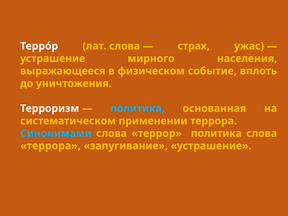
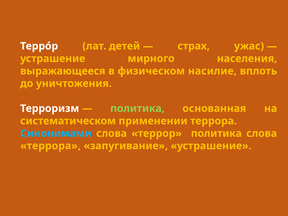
лат слова: слова -> детей (125, 46)
событие: событие -> насилие (212, 71)
политика colour: light blue -> light green (137, 108)
